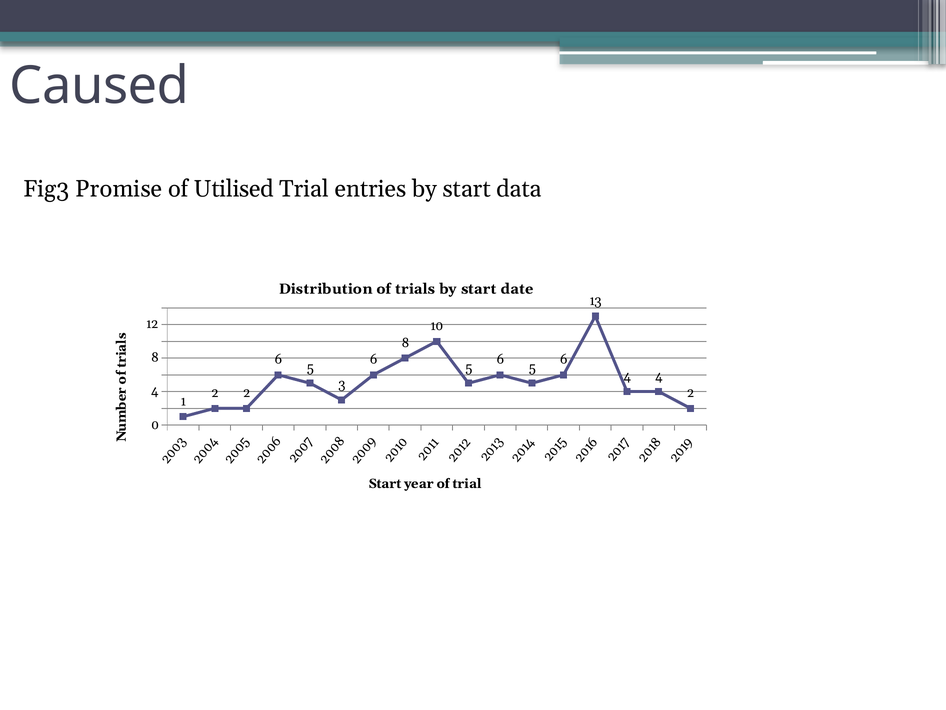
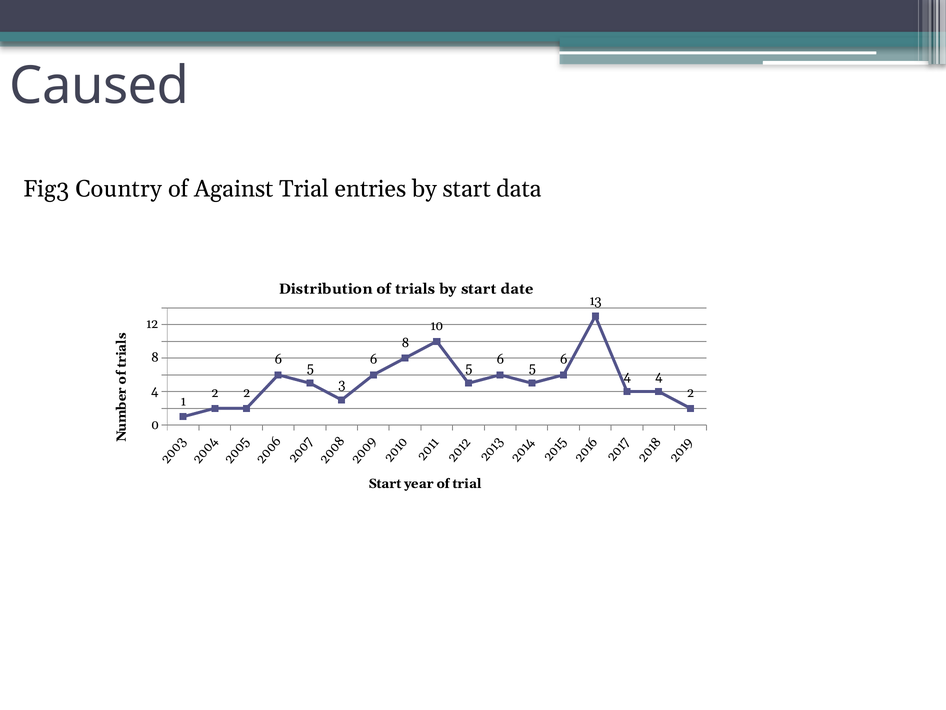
Promise: Promise -> Country (119, 189)
Utilised: Utilised -> Against (234, 189)
